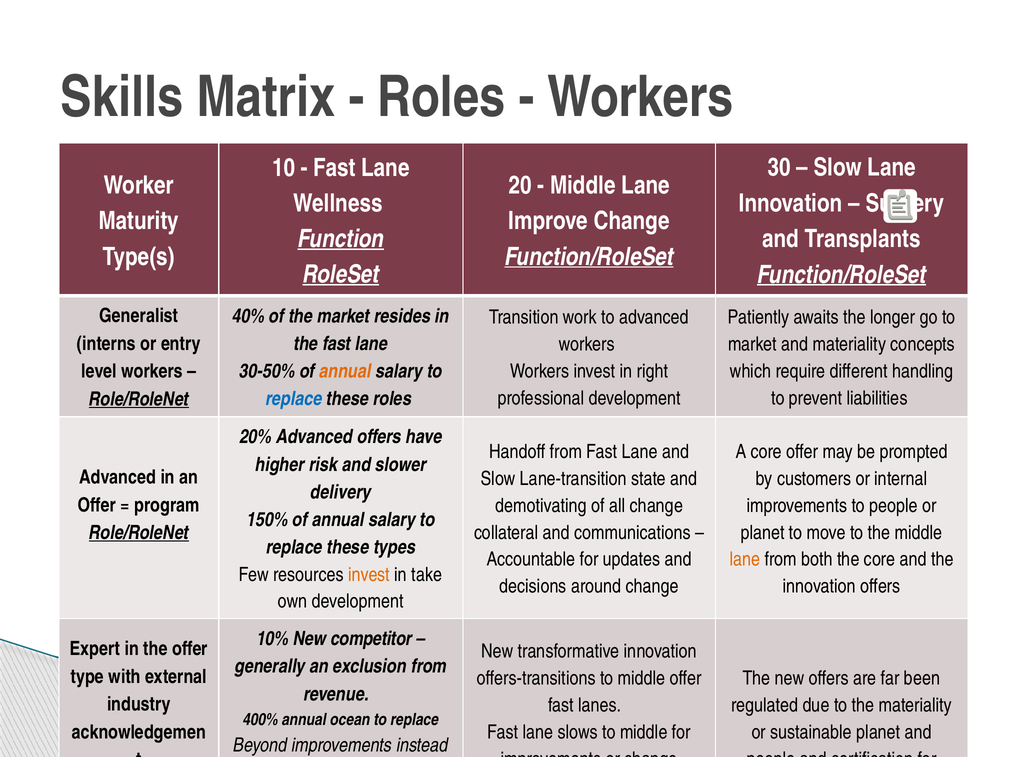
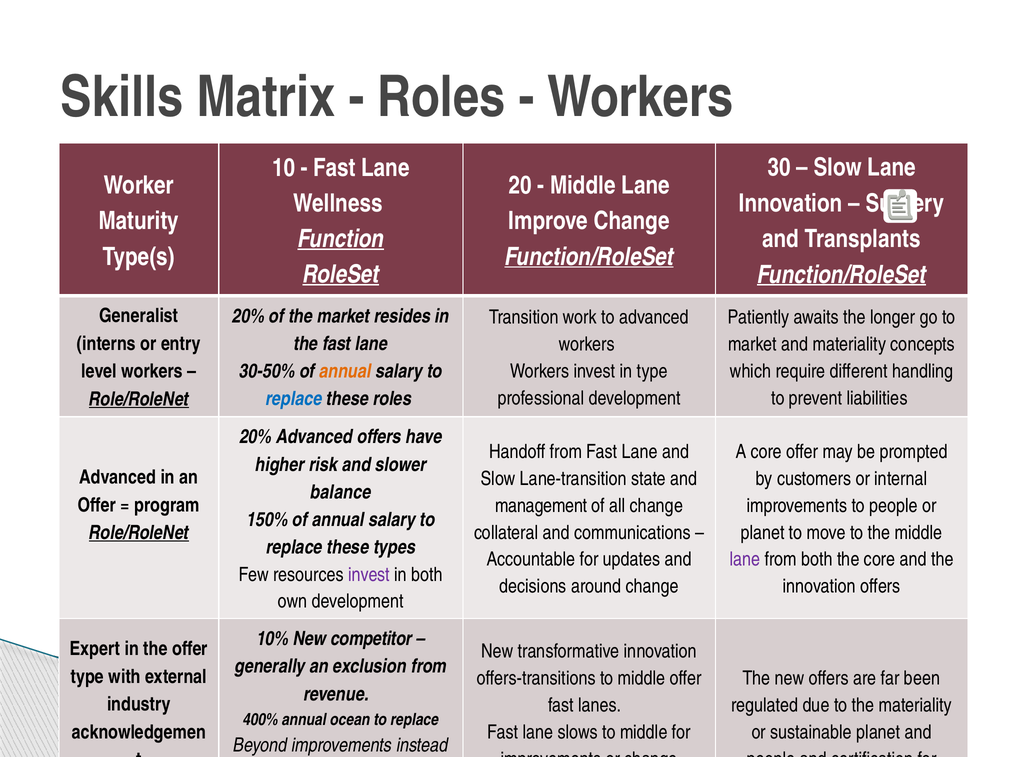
40%: 40% -> 20% (248, 316)
in right: right -> type (652, 371)
delivery: delivery -> balance (341, 492)
demotivating: demotivating -> management (541, 506)
lane colour: orange -> purple (745, 560)
invest colour: orange -> purple (369, 575)
in take: take -> both (427, 575)
